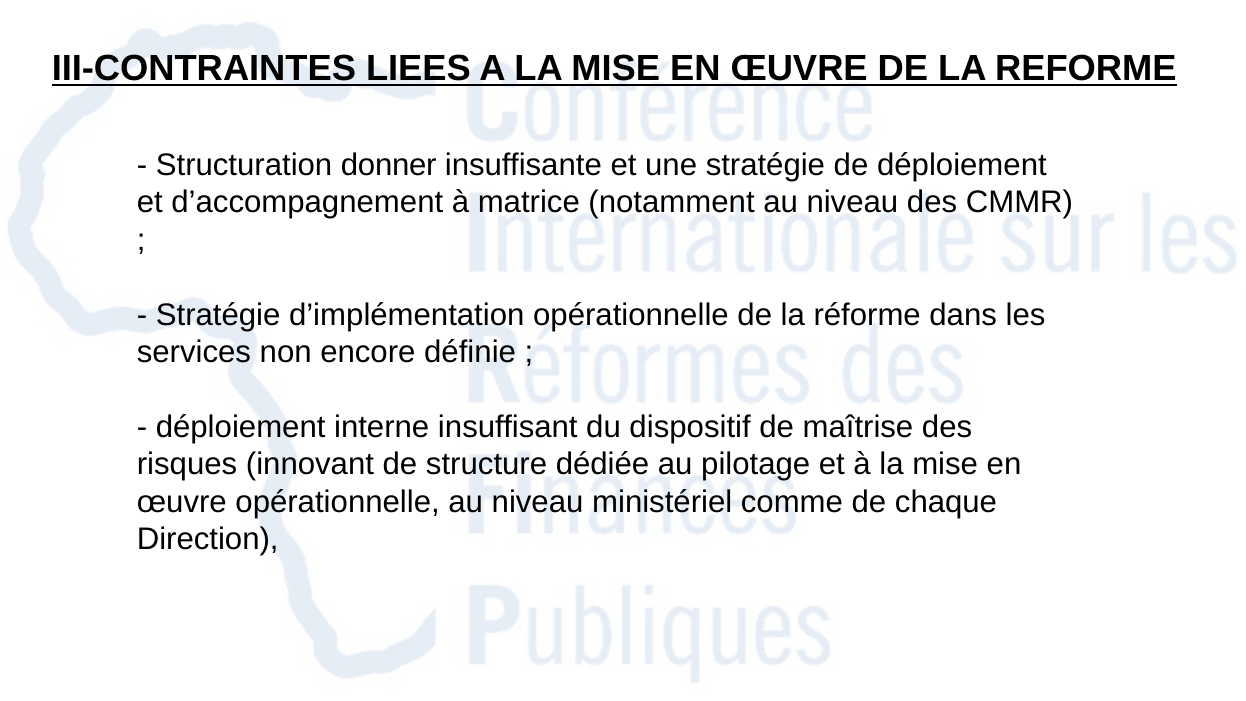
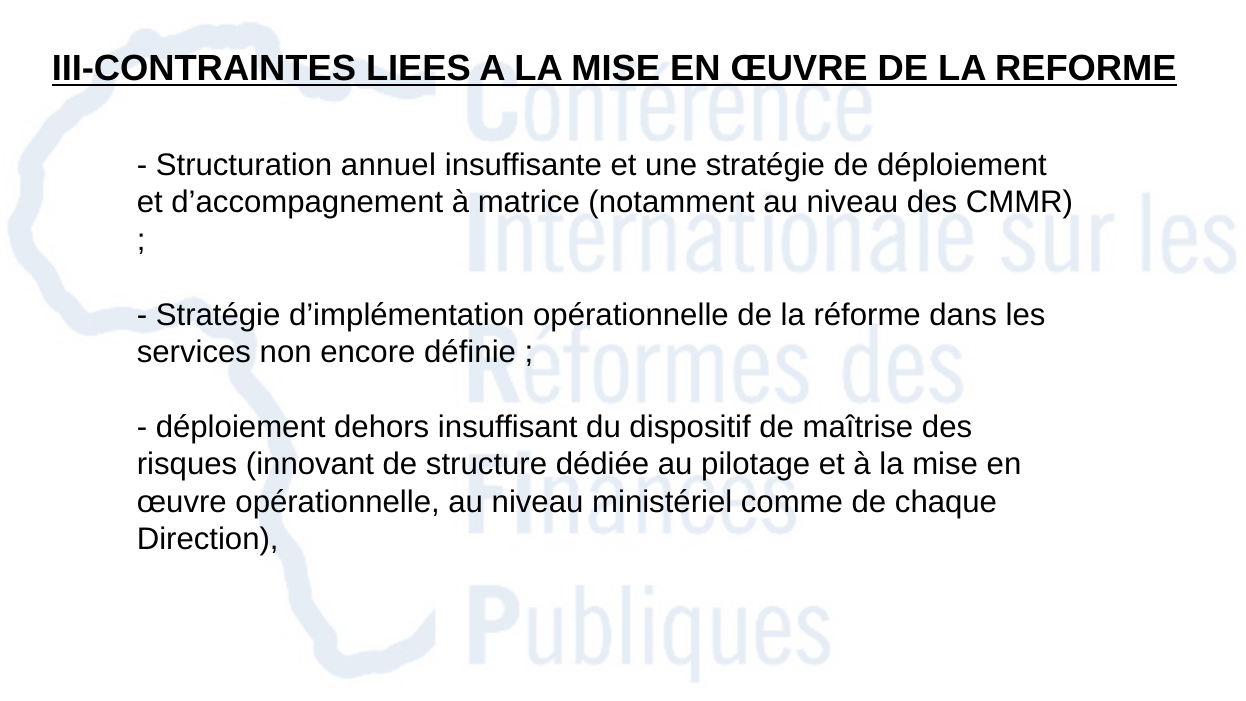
donner: donner -> annuel (388, 165)
interne: interne -> dehors (382, 427)
